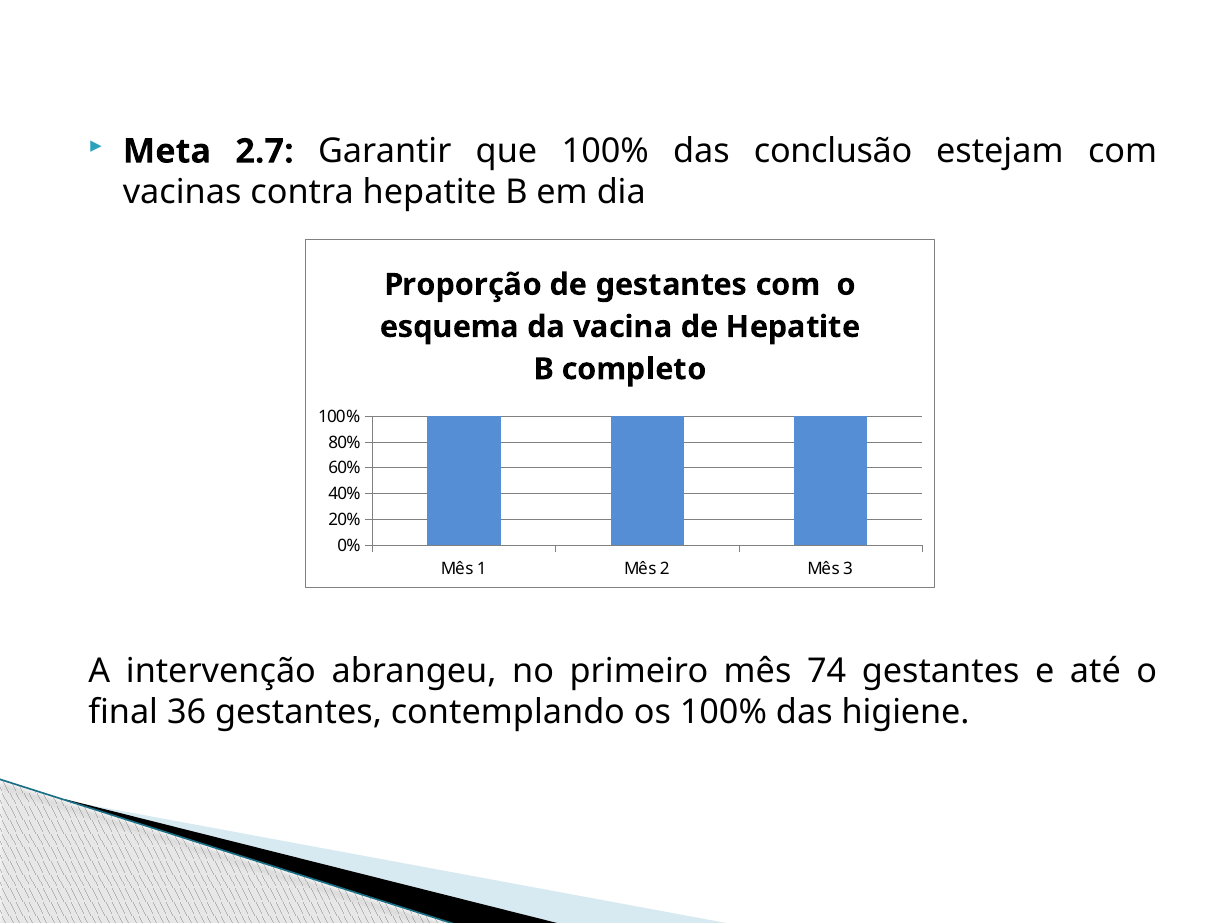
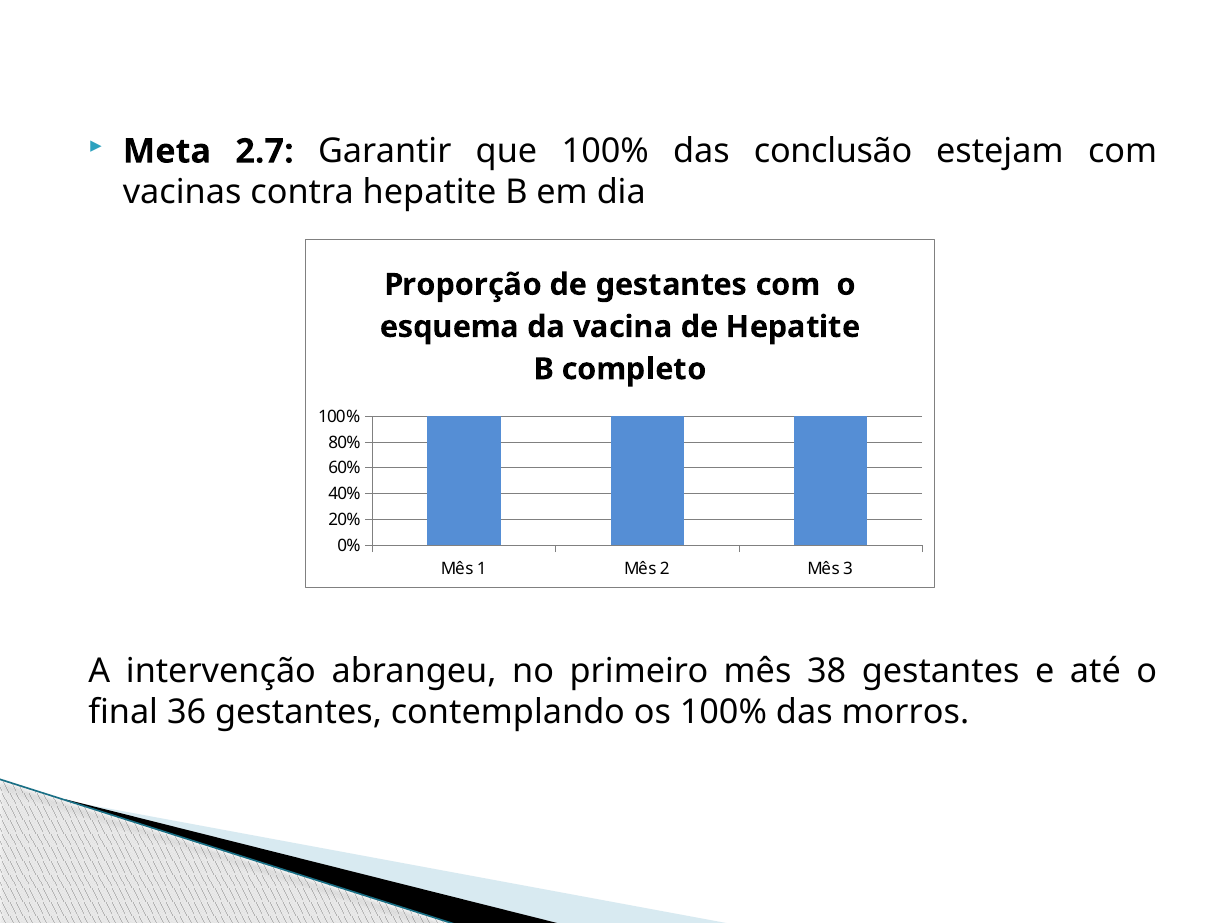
74: 74 -> 38 (827, 672)
higiene: higiene -> morros (905, 713)
